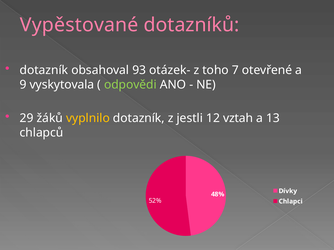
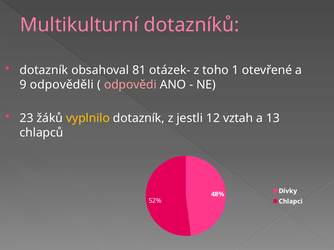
Vypěstované: Vypěstované -> Multikulturní (79, 25)
93: 93 -> 81 (139, 70)
7: 7 -> 1 (235, 70)
vyskytovala: vyskytovala -> odpověděli (62, 85)
odpovědi colour: light green -> pink (130, 85)
29: 29 -> 23 (27, 119)
